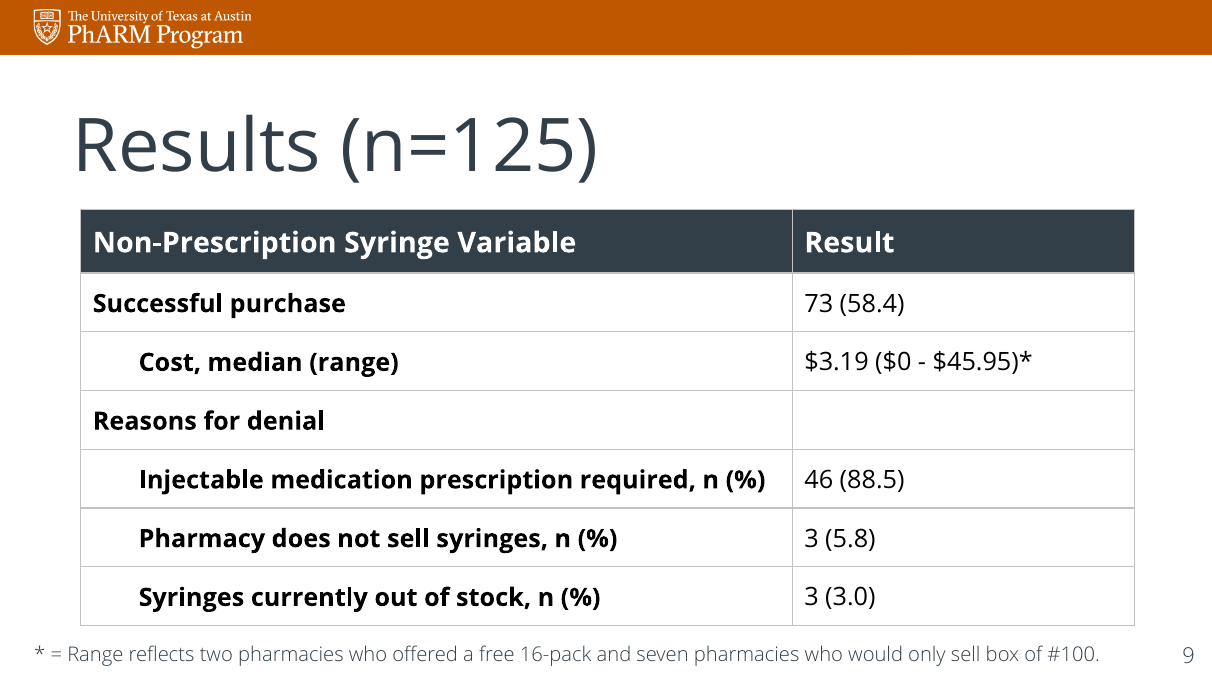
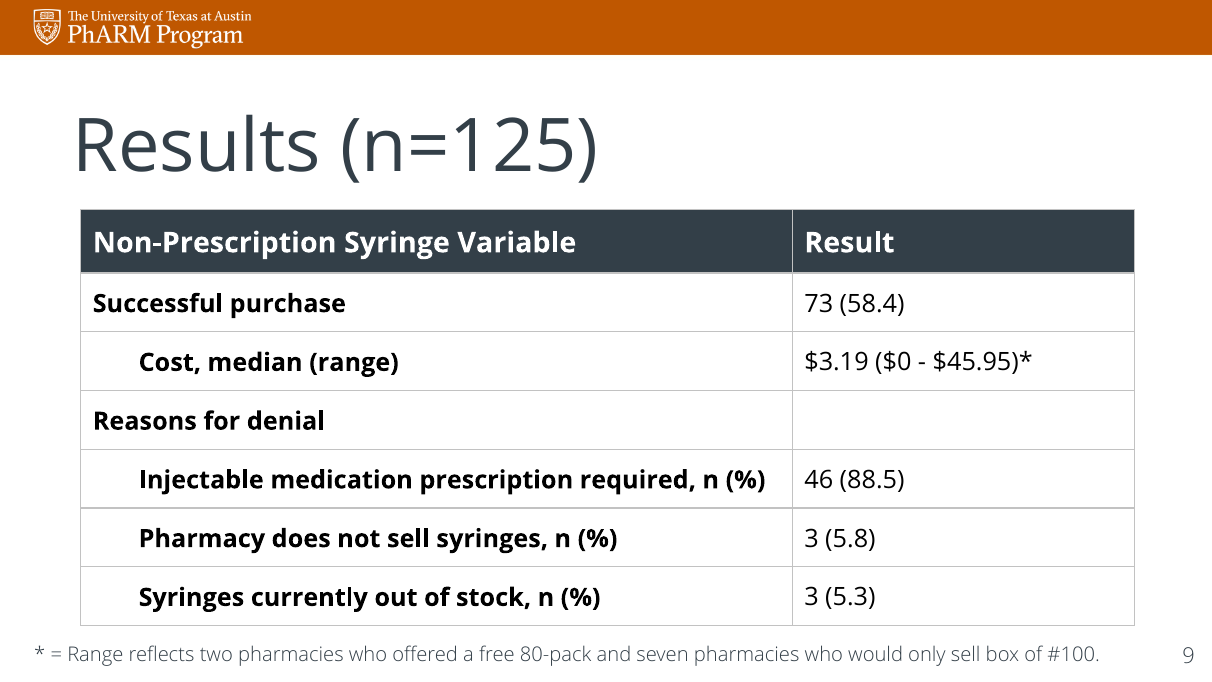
3.0: 3.0 -> 5.3 (850, 597)
16-pack: 16-pack -> 80-pack (556, 655)
